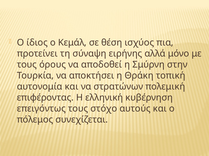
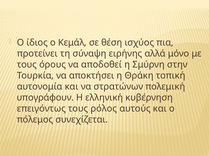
επιφέροντας: επιφέροντας -> υπογράφουν (45, 98)
στόχο: στόχο -> ρόλος (104, 109)
